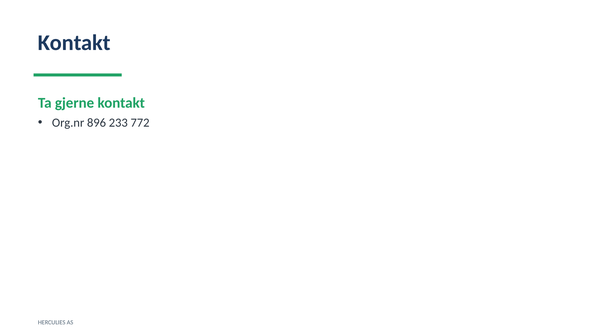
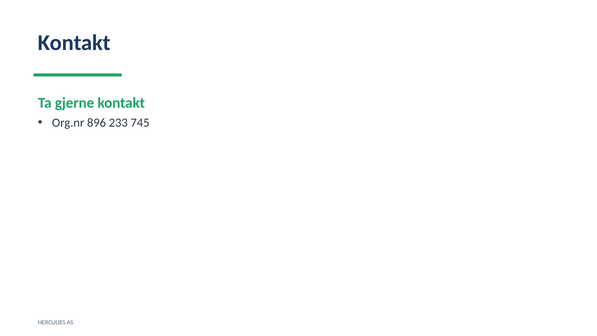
772: 772 -> 745 (140, 123)
